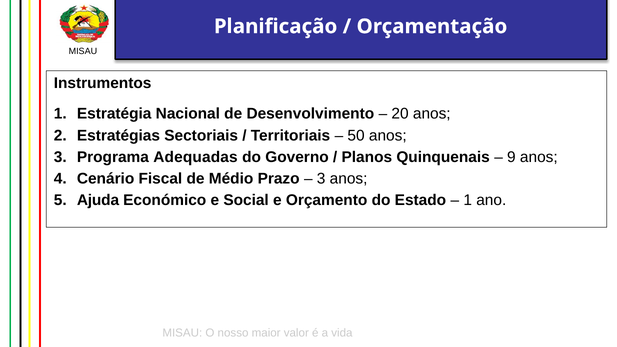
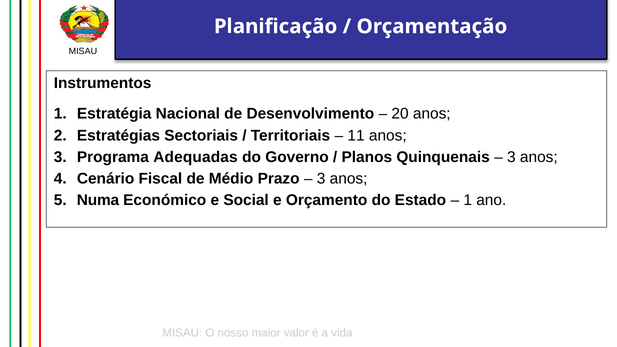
50: 50 -> 11 (356, 136)
9: 9 -> 3 (511, 157)
Ajuda: Ajuda -> Numa (98, 200)
